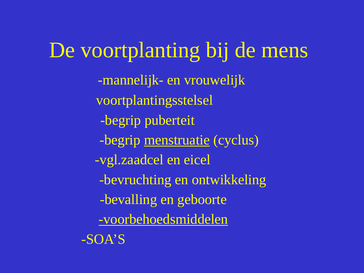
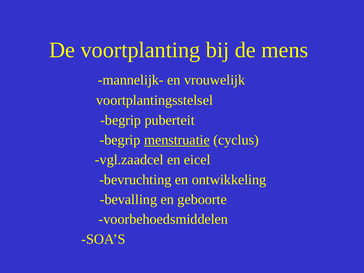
voorbehoedsmiddelen underline: present -> none (163, 219)
